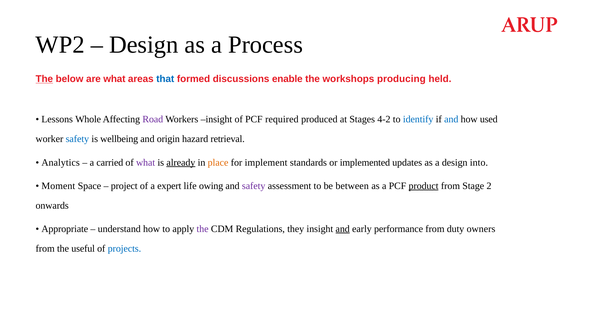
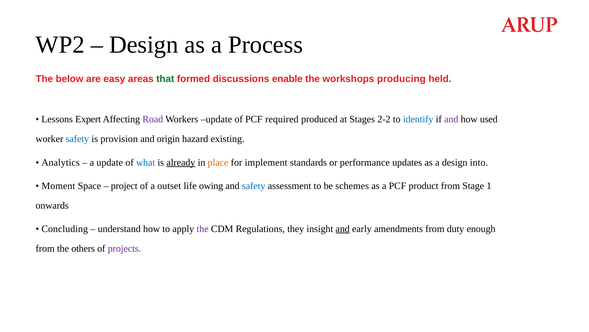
The underline: present -> none (44, 79)
are what: what -> easy (114, 79)
that colour: blue -> green (165, 79)
Whole: Whole -> Expert (88, 119)
Workers insight: insight -> update (216, 119)
4-2: 4-2 -> 2-2 (384, 119)
and colour: blue -> purple (451, 119)
wellbeing: wellbeing -> provision (119, 139)
retrieval: retrieval -> existing (228, 139)
a carried: carried -> update (110, 162)
what colour: purple -> blue (146, 162)
implemented: implemented -> performance (365, 162)
expert: expert -> outset (169, 185)
safety colour: purple -> blue (254, 185)
between: between -> schemes (352, 185)
product underline: present -> none (424, 185)
2: 2 -> 1 (489, 185)
Appropriate: Appropriate -> Concluding (65, 228)
performance: performance -> amendments (399, 228)
owners: owners -> enough (481, 228)
useful: useful -> others (83, 248)
projects colour: blue -> purple (124, 248)
